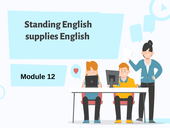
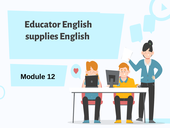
Standing: Standing -> Educator (43, 24)
